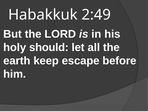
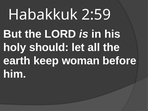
2:49: 2:49 -> 2:59 (96, 15)
escape: escape -> woman (81, 61)
